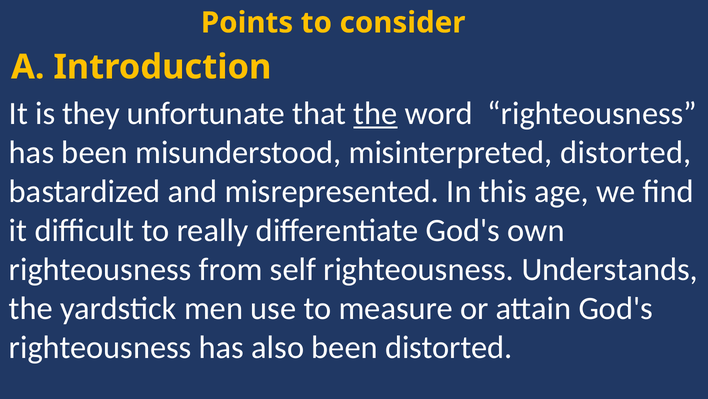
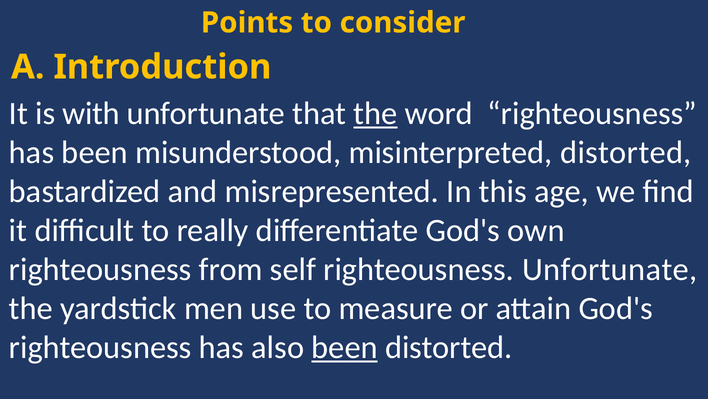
they: they -> with (91, 113)
righteousness Understands: Understands -> Unfortunate (610, 269)
been underline: none -> present (345, 347)
